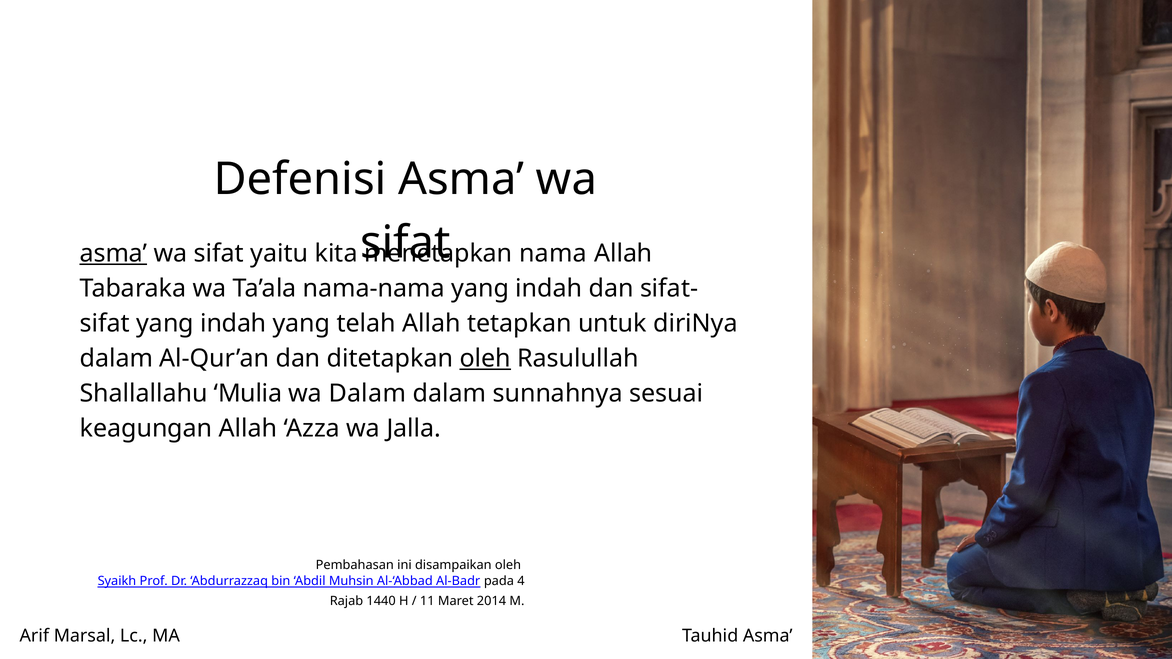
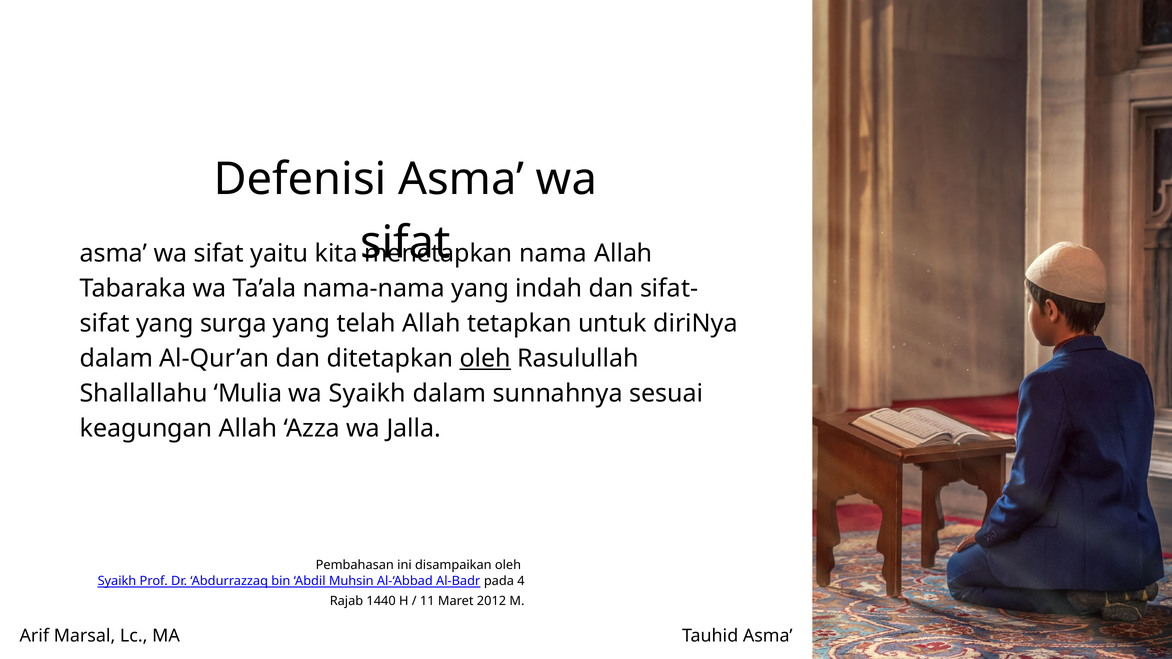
asma underline: present -> none (114, 253)
sifat yang indah: indah -> surga (233, 324)
wa Dalam: Dalam -> Syaikh (367, 394)
2014: 2014 -> 2012 (492, 601)
